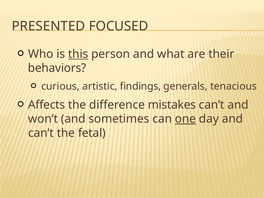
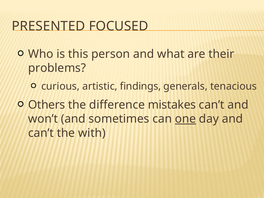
this underline: present -> none (78, 54)
behaviors: behaviors -> problems (57, 68)
Affects: Affects -> Others (47, 105)
fetal: fetal -> with (92, 133)
